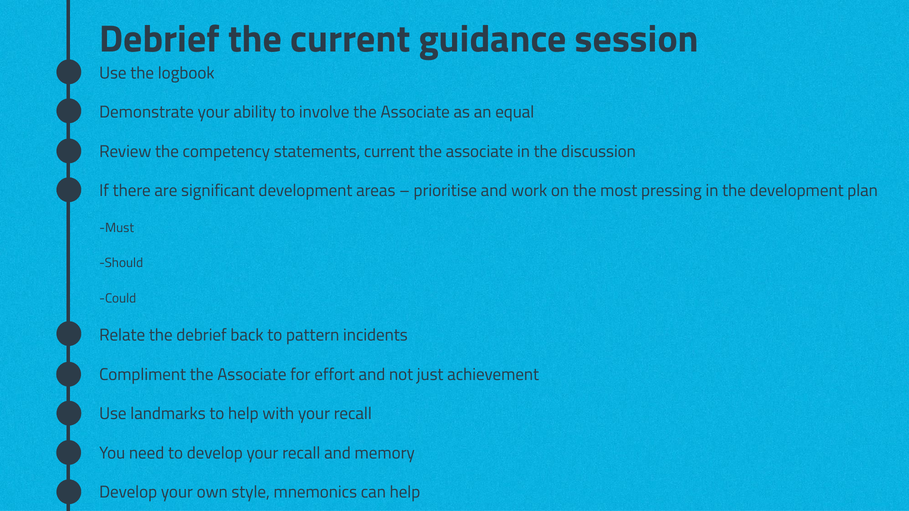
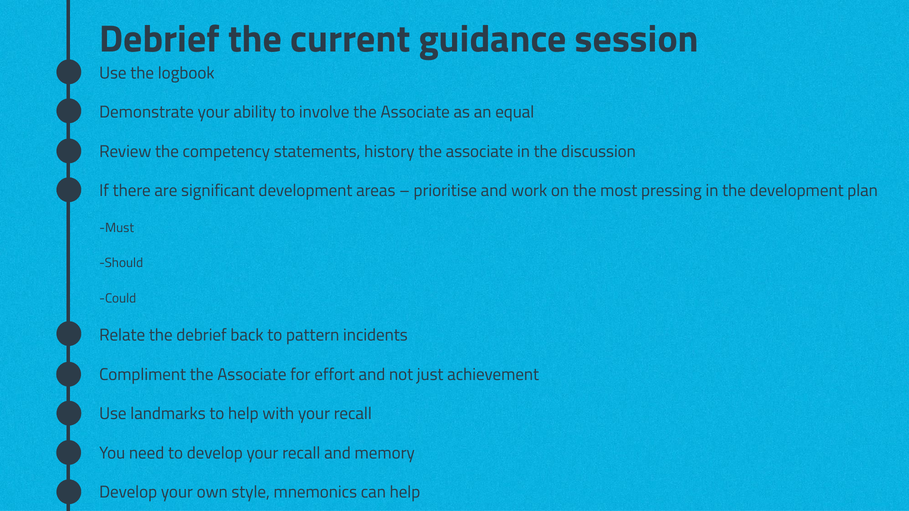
statements current: current -> history (389, 152)
